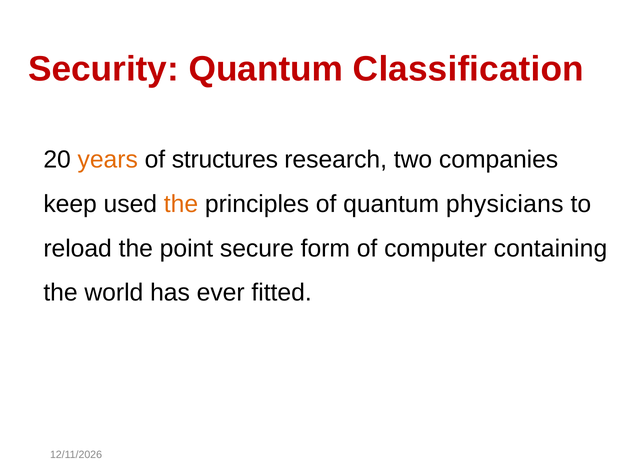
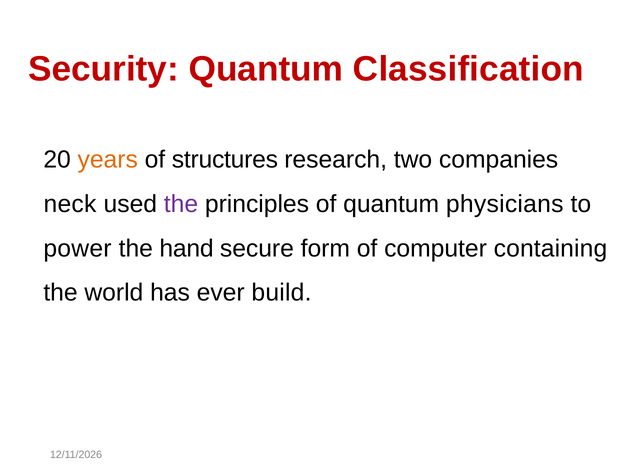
keep: keep -> neck (70, 204)
the colour: orange -> purple (181, 204)
reload: reload -> power (77, 249)
point: point -> hand (187, 249)
fitted: fitted -> build (281, 293)
